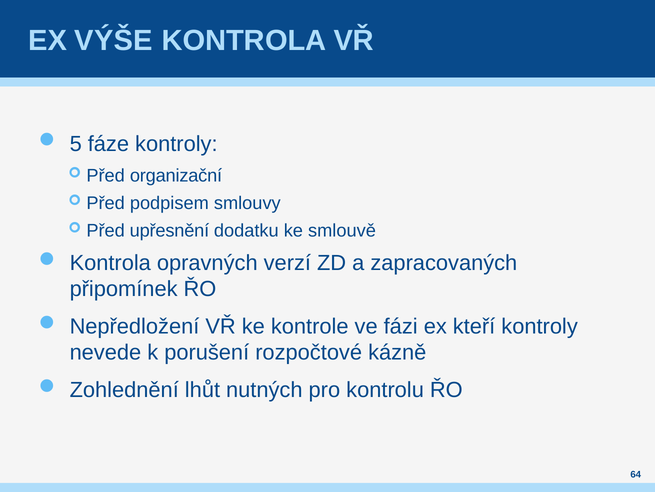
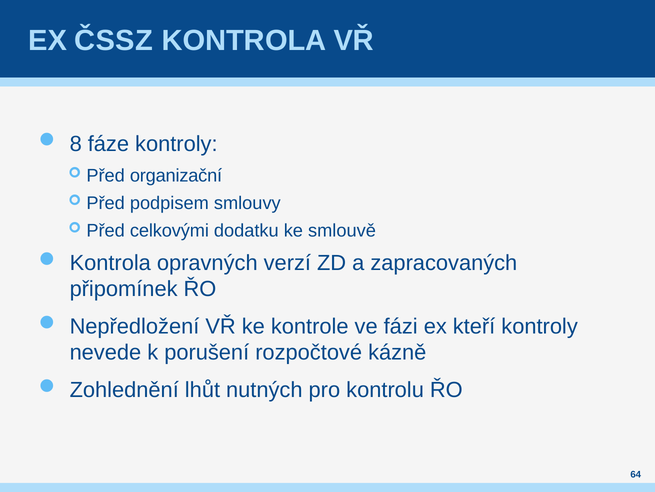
VÝŠE: VÝŠE -> ČSSZ (114, 41)
5: 5 -> 8 (76, 144)
upřesnění: upřesnění -> celkovými (169, 230)
